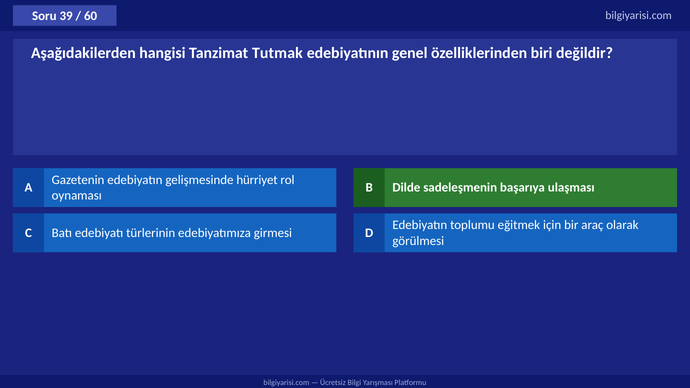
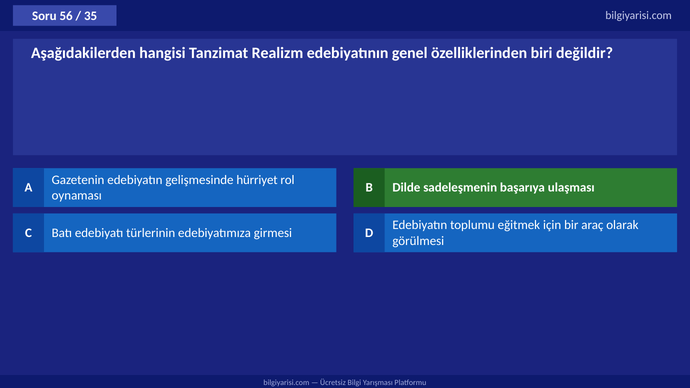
39: 39 -> 56 (66, 16)
60: 60 -> 35 (91, 16)
Tutmak: Tutmak -> Realizm (277, 53)
